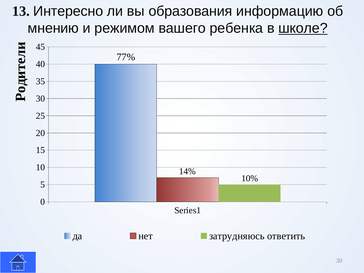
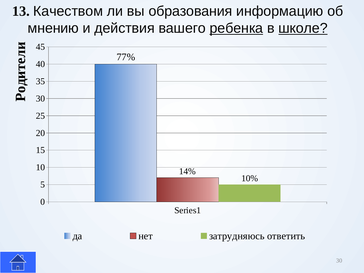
Интересно: Интересно -> Качеством (68, 11)
режимом: режимом -> действия (125, 28)
ребенка underline: none -> present (236, 28)
